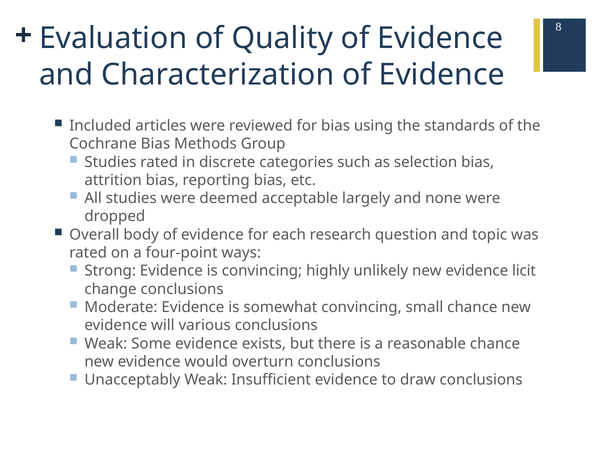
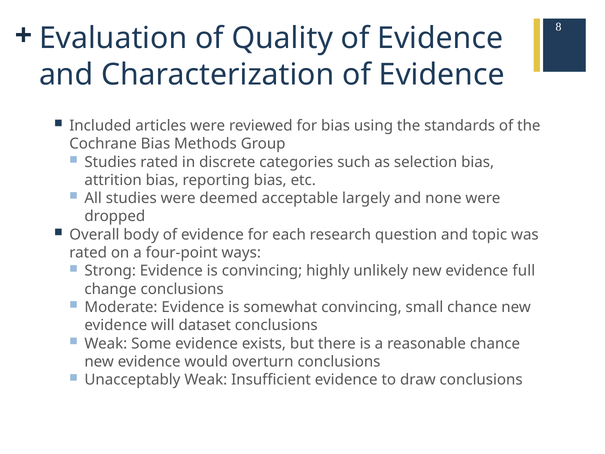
licit: licit -> full (524, 271)
various: various -> dataset (205, 325)
